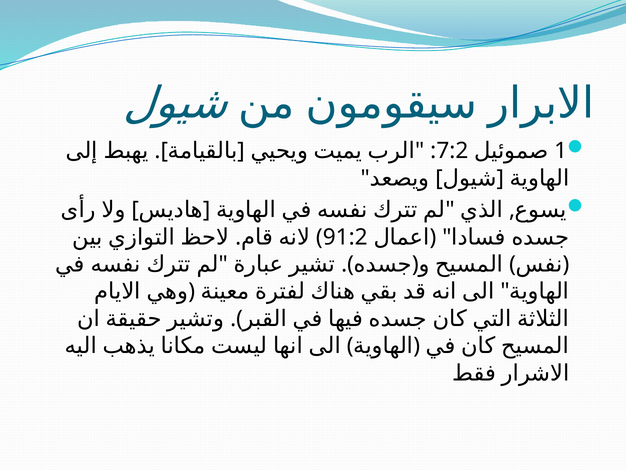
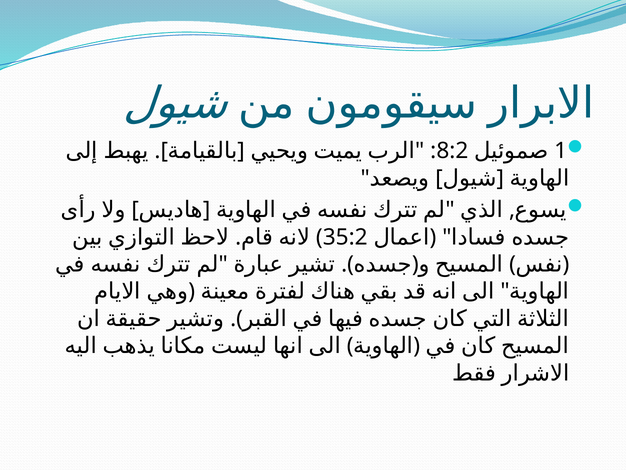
7:2: 7:2 -> 8:2 (452, 151)
91:2: 91:2 -> 35:2 (345, 237)
